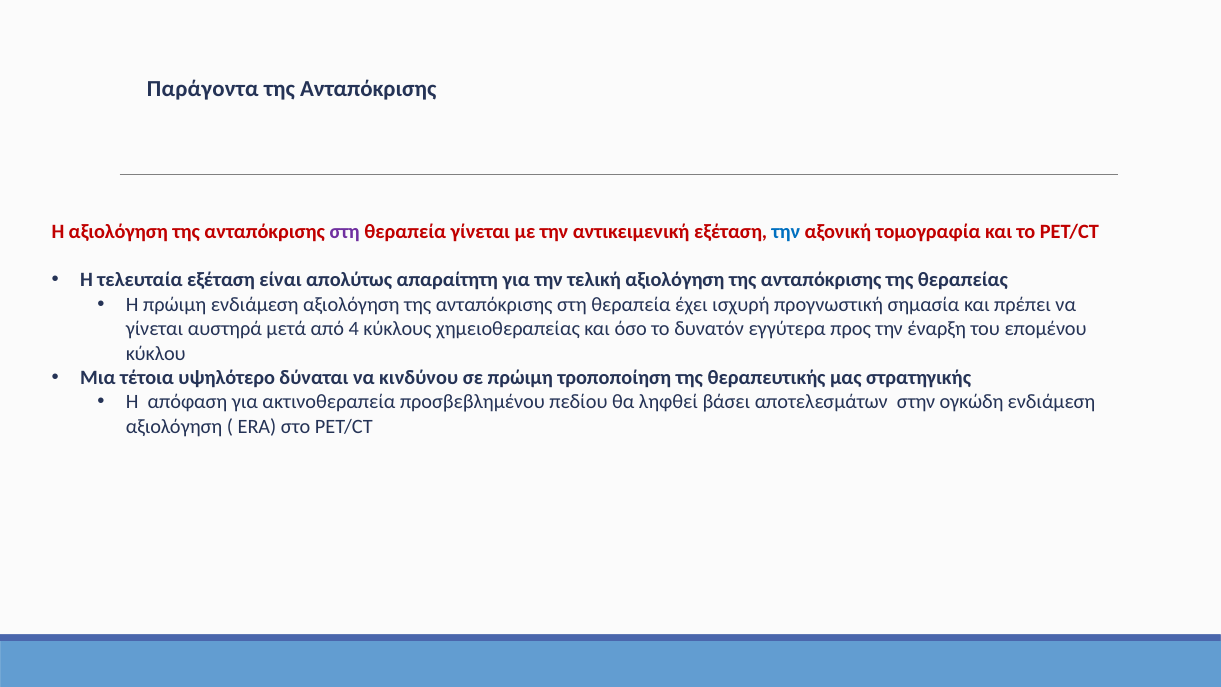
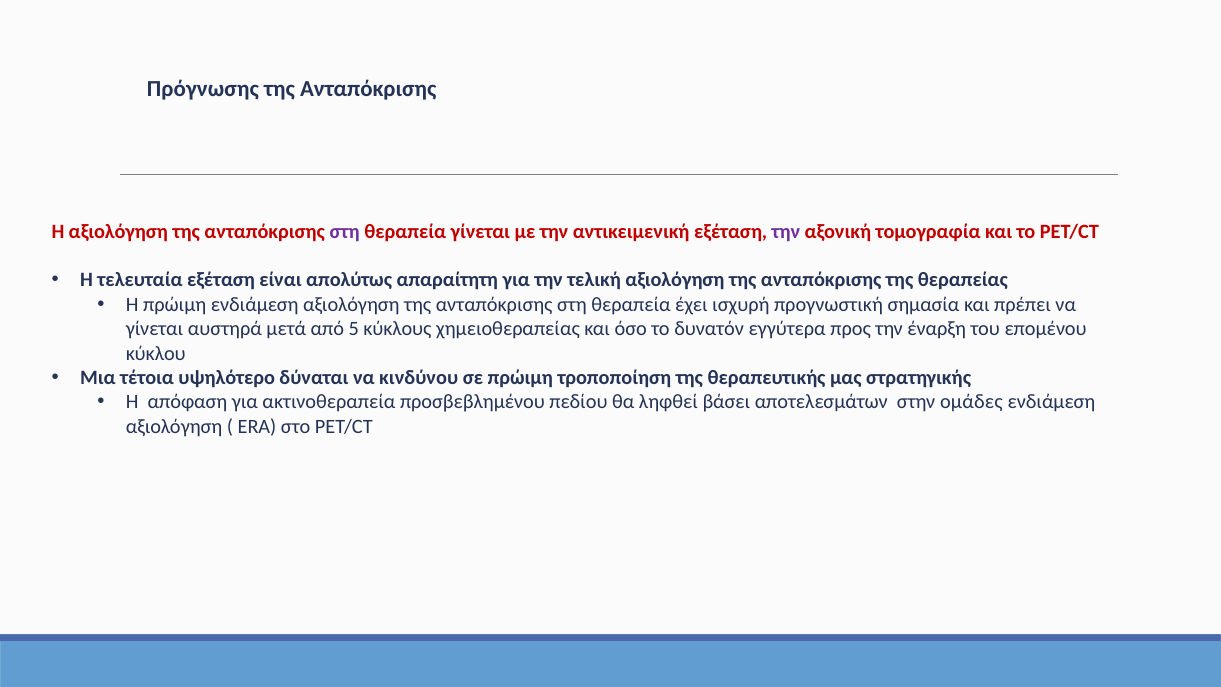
Παράγοντα: Παράγοντα -> Πρόγνωσης (203, 89)
την colour: blue -> purple (786, 231)
4: 4 -> 5 (354, 329)
ογκώδη: ογκώδη -> ομάδες (971, 402)
